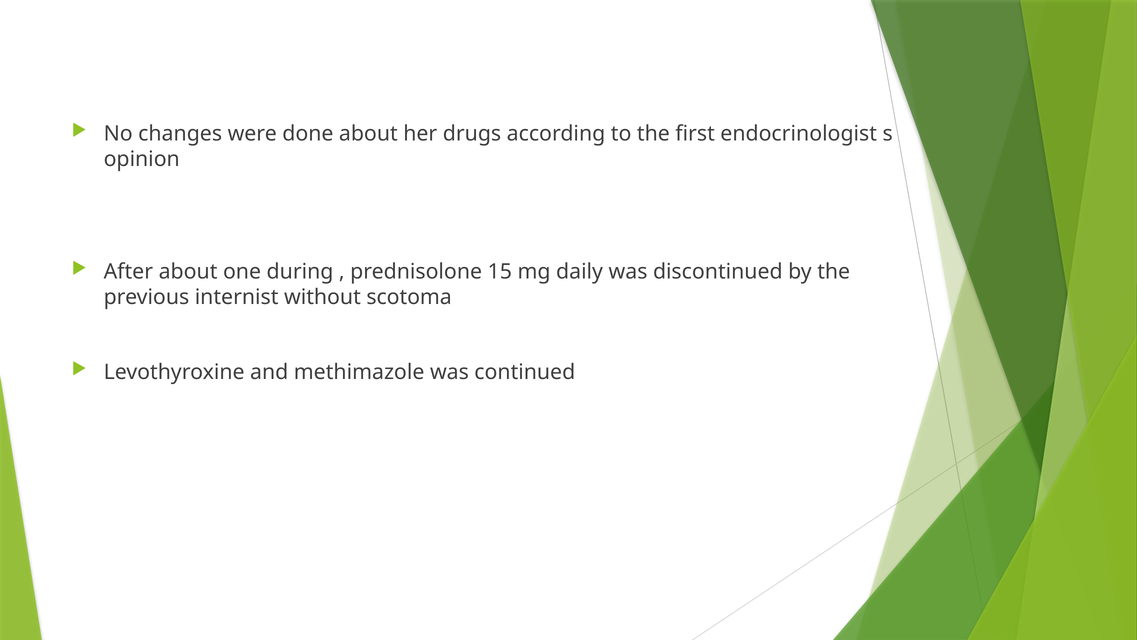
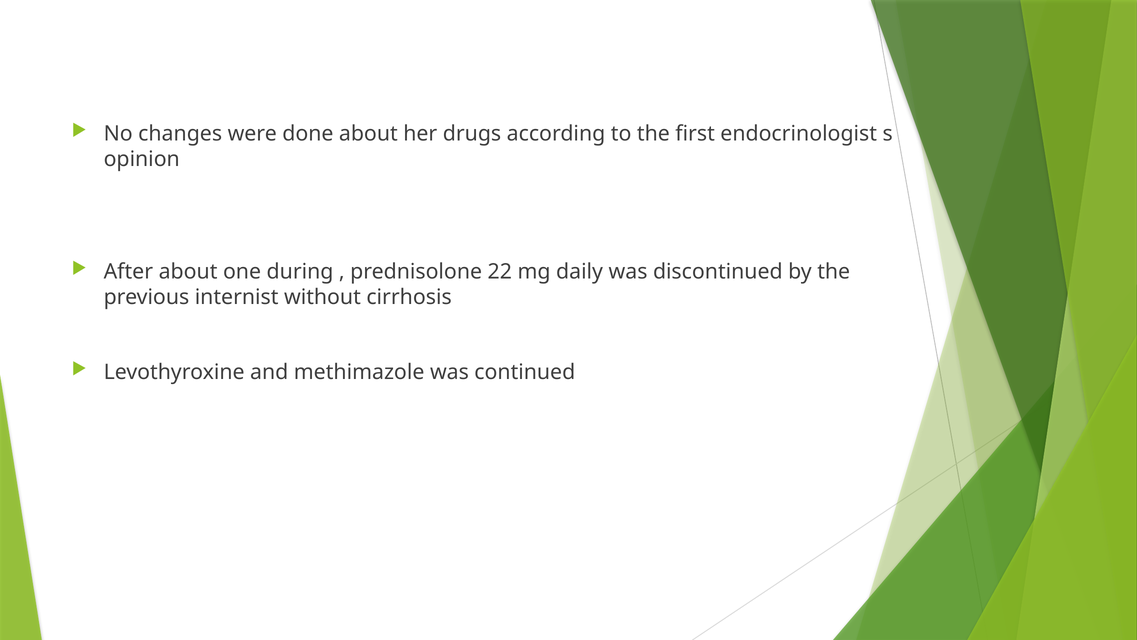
15: 15 -> 22 (500, 271)
scotoma: scotoma -> cirrhosis (409, 297)
